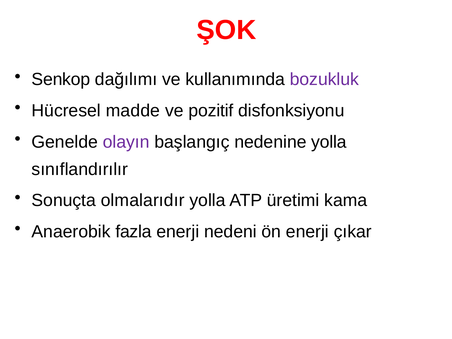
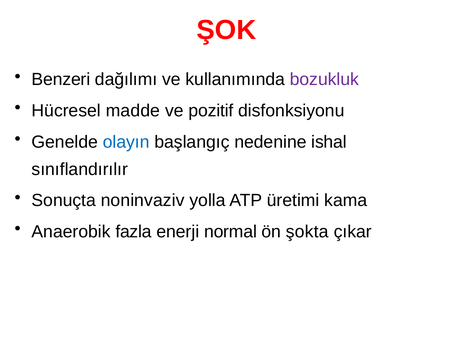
Senkop: Senkop -> Benzeri (61, 79)
olayın colour: purple -> blue (126, 142)
nedenine yolla: yolla -> ishal (329, 142)
olmalarıdır: olmalarıdır -> noninvaziv (143, 200)
nedeni: nedeni -> normal (231, 232)
ön enerji: enerji -> şokta (307, 232)
